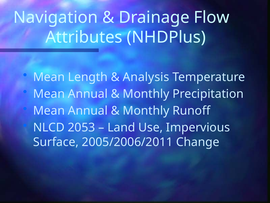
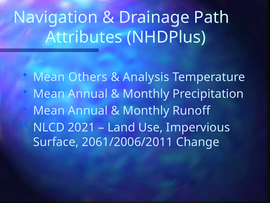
Flow: Flow -> Path (212, 17)
Length: Length -> Others (88, 77)
2053: 2053 -> 2021 (81, 127)
2005/2006/2011: 2005/2006/2011 -> 2061/2006/2011 (127, 142)
